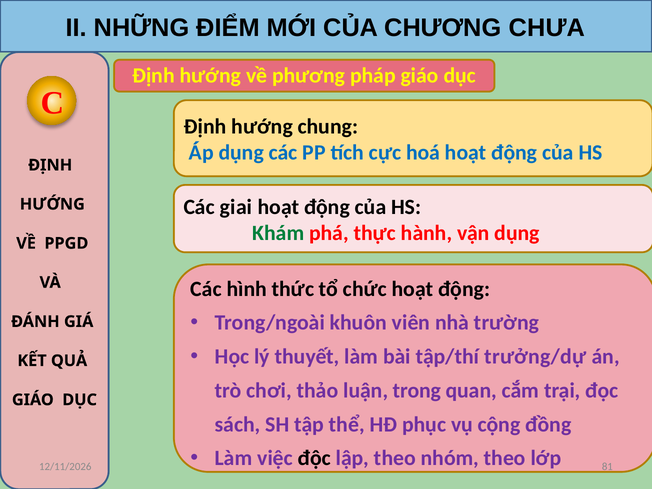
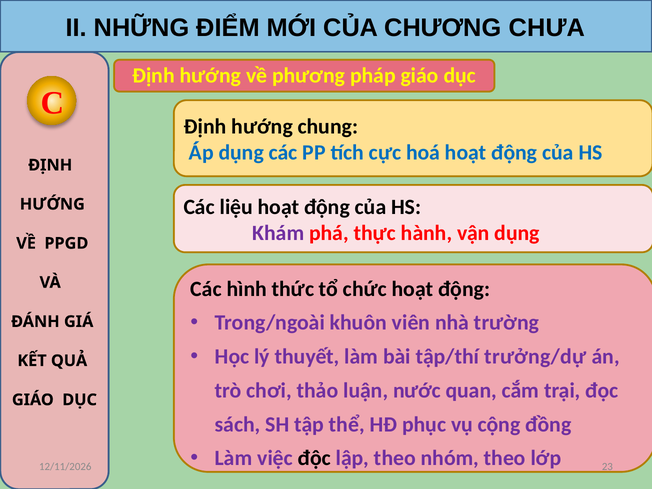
giai: giai -> liệu (236, 207)
Khám colour: green -> purple (278, 233)
trong: trong -> nước (417, 391)
81: 81 -> 23 (607, 467)
